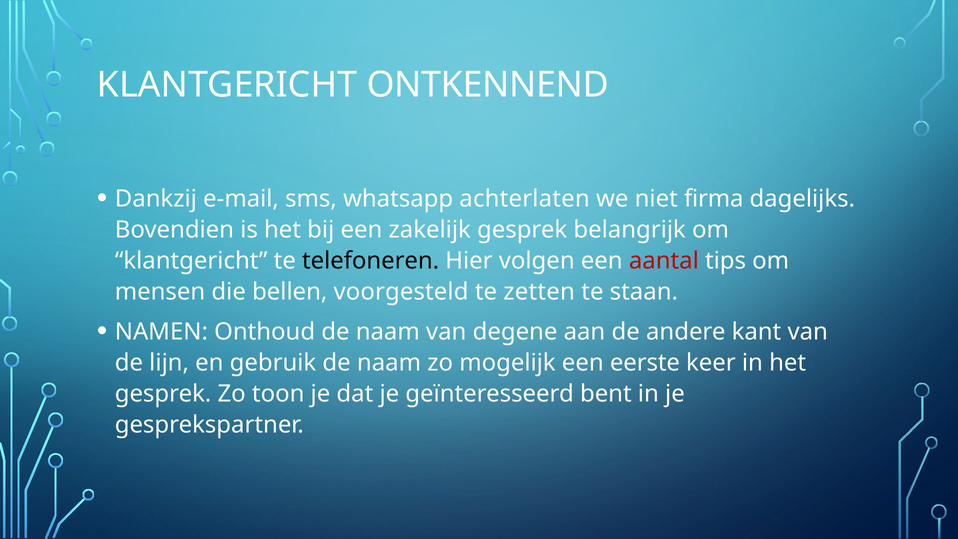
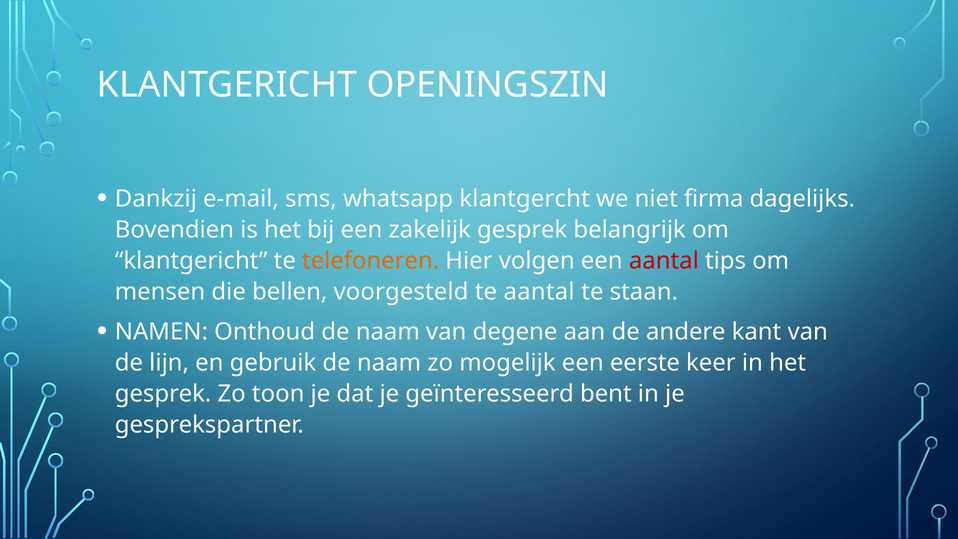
ONTKENNEND: ONTKENNEND -> OPENINGSZIN (488, 85)
achterlaten: achterlaten -> klantgercht (525, 199)
telefoneren colour: black -> orange (371, 261)
te zetten: zetten -> aantal (539, 292)
